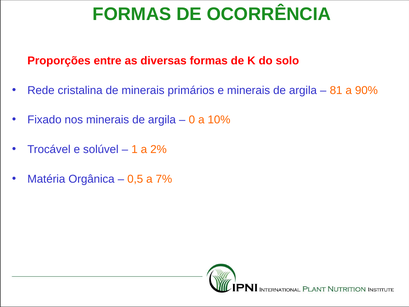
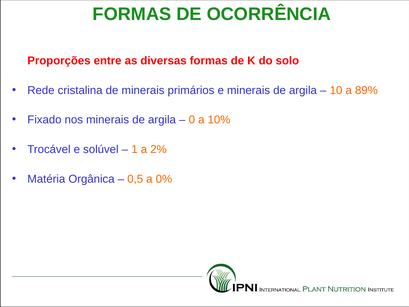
81: 81 -> 10 (336, 90)
90%: 90% -> 89% (366, 90)
7%: 7% -> 0% (164, 179)
